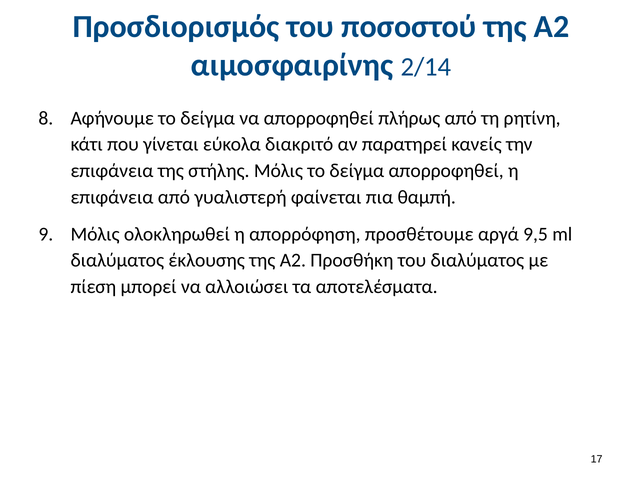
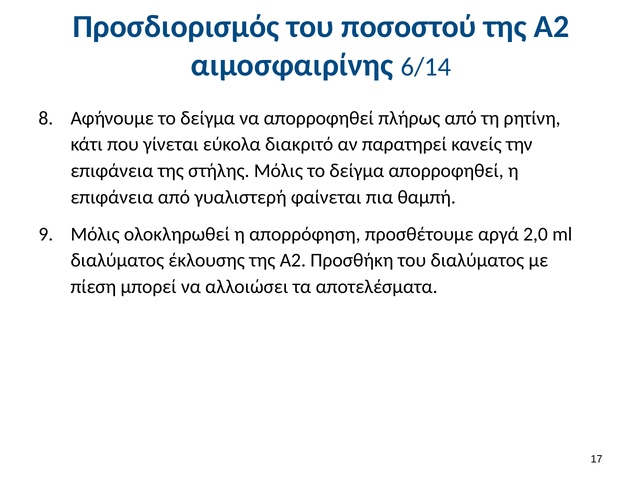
2/14: 2/14 -> 6/14 (426, 67)
9,5: 9,5 -> 2,0 (535, 234)
